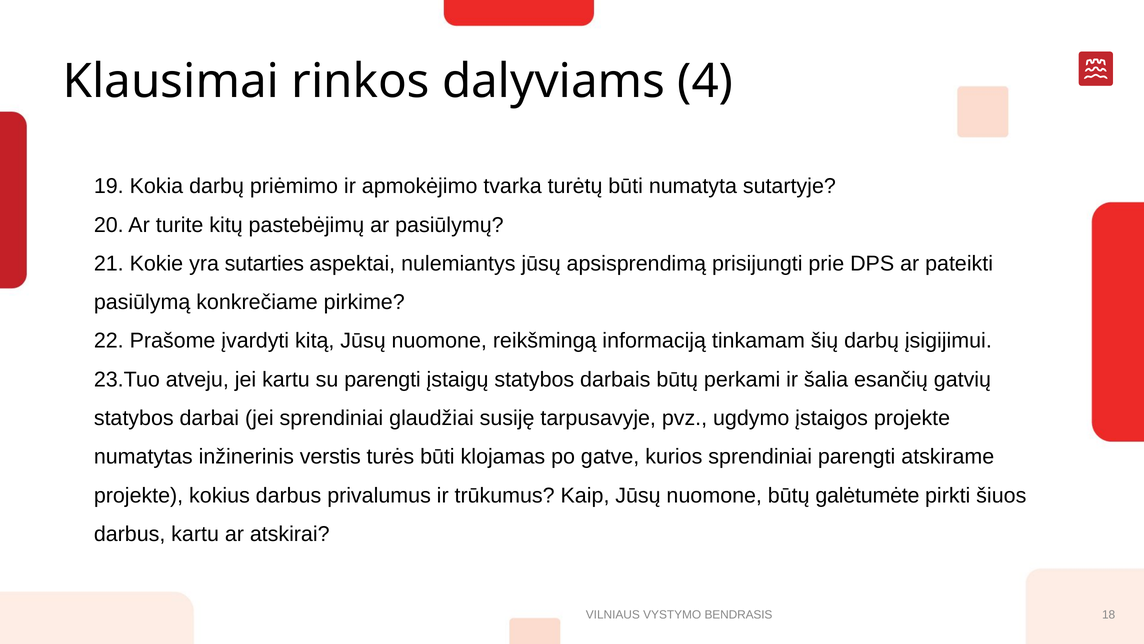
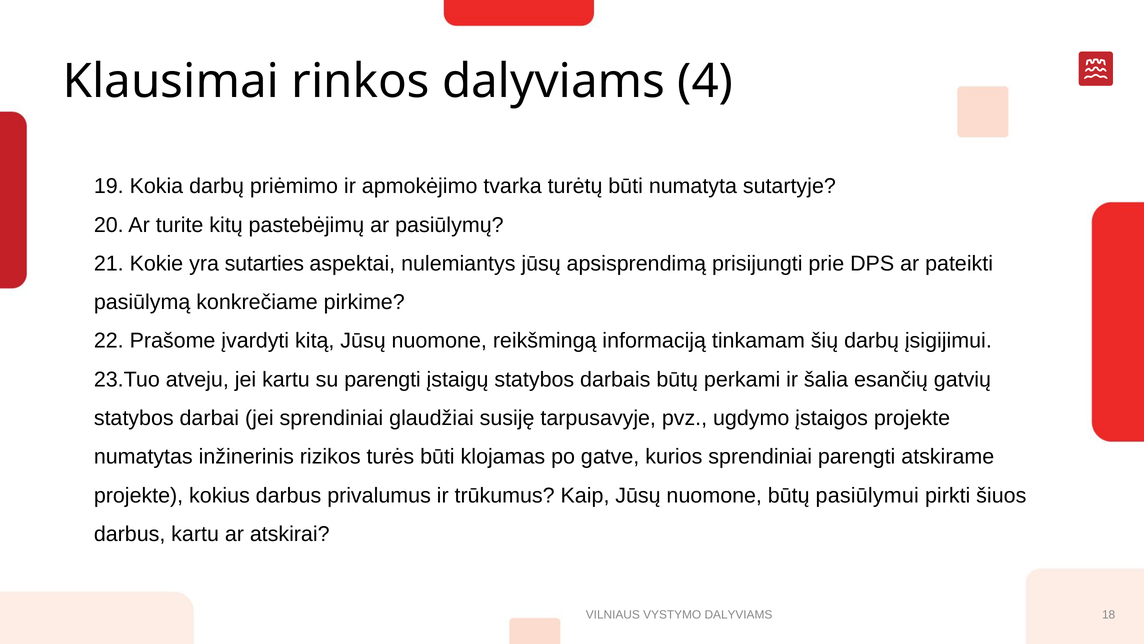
verstis: verstis -> rizikos (330, 456)
galėtumėte: galėtumėte -> pasiūlymui (867, 495)
VYSTYMO BENDRASIS: BENDRASIS -> DALYVIAMS (738, 614)
